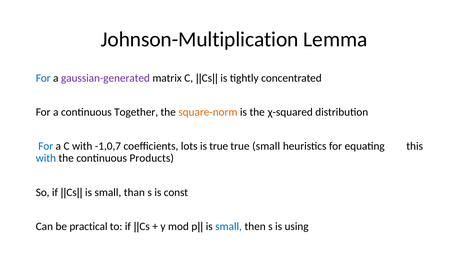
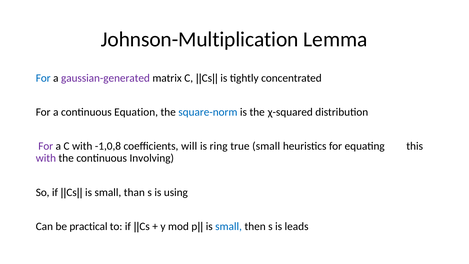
Together: Together -> Equation (136, 112)
square-norm colour: orange -> blue (208, 112)
For colour: blue -> purple (46, 146)
-1,0,7: -1,0,7 -> -1,0,8 (108, 146)
lots: lots -> will (189, 146)
is true: true -> ring (219, 146)
with colour: blue -> purple (46, 158)
Products: Products -> Involving (152, 158)
const: const -> using (176, 192)
using: using -> leads (297, 226)
